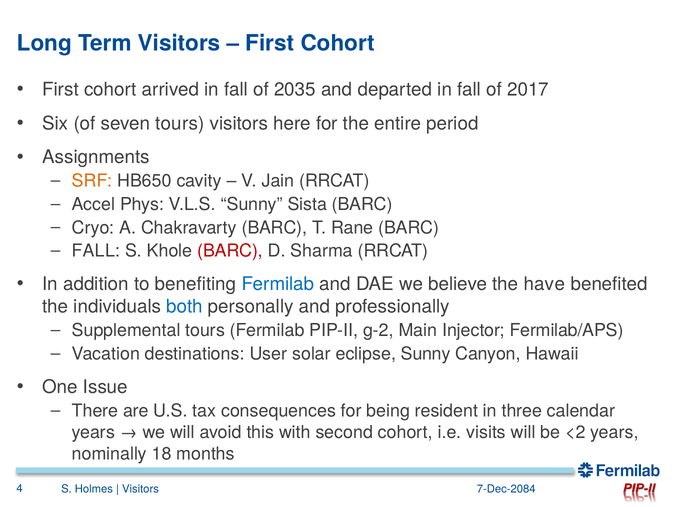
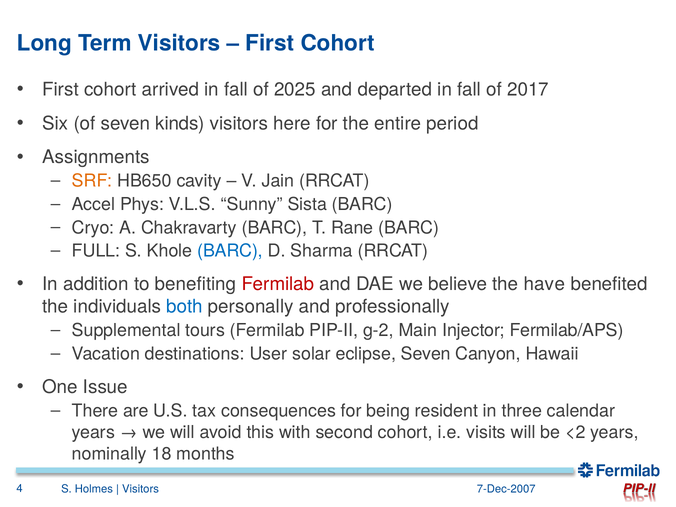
2035: 2035 -> 2025 (295, 90)
seven tours: tours -> kinds (180, 123)
FALL: FALL -> FULL (96, 251)
BARC colour: red -> blue (230, 251)
Fermilab colour: blue -> red (278, 284)
eclipse Sunny: Sunny -> Seven (426, 354)
7-Dec-2084: 7-Dec-2084 -> 7-Dec-2007 (506, 489)
